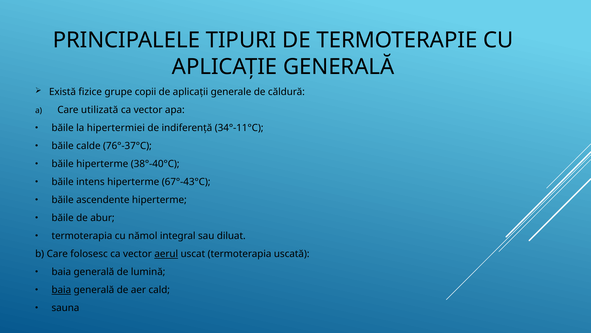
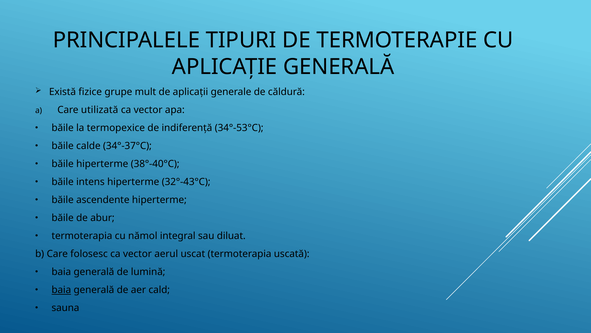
copii: copii -> mult (145, 92)
hipertermiei: hipertermiei -> termopexice (116, 128)
34°-11°C: 34°-11°C -> 34°-53°C (239, 128)
76°-37°C: 76°-37°C -> 34°-37°C (127, 146)
67°-43°C: 67°-43°C -> 32°-43°C (186, 182)
aerul underline: present -> none (166, 254)
